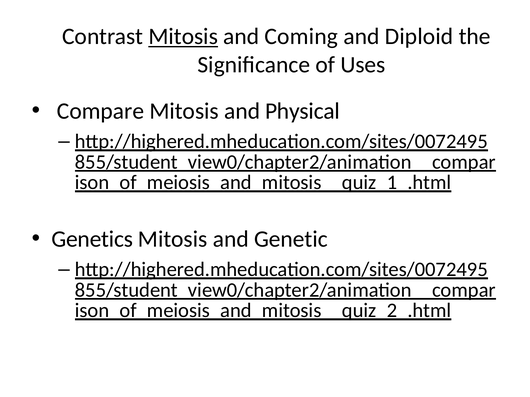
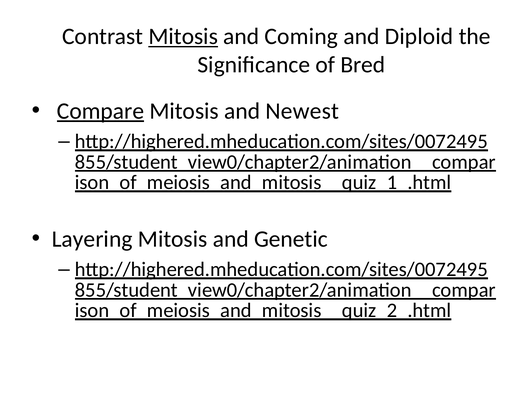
Uses: Uses -> Bred (363, 65)
Compare underline: none -> present (101, 111)
Physical: Physical -> Newest (302, 111)
Genetics: Genetics -> Layering (92, 239)
